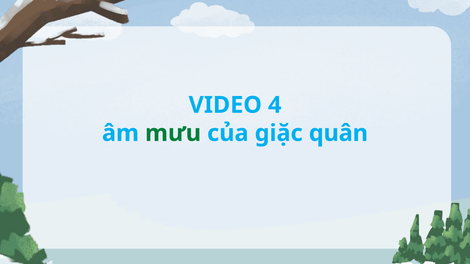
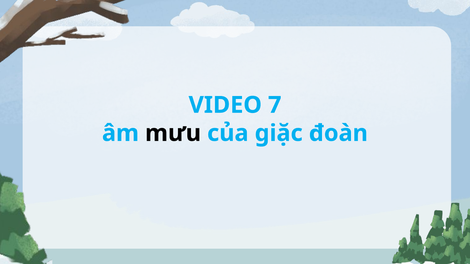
4: 4 -> 7 (275, 105)
mưu colour: green -> black (173, 133)
quân: quân -> đoàn (338, 133)
